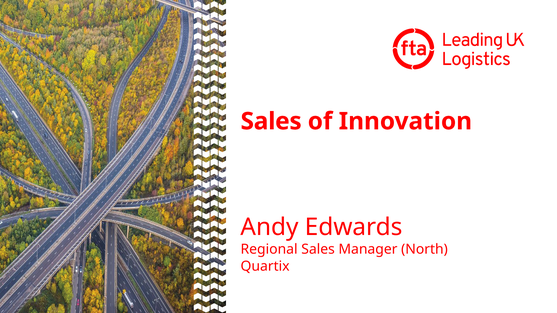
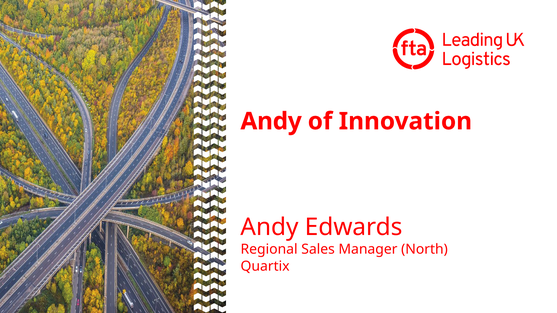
Sales: Sales -> Andy (271, 121)
